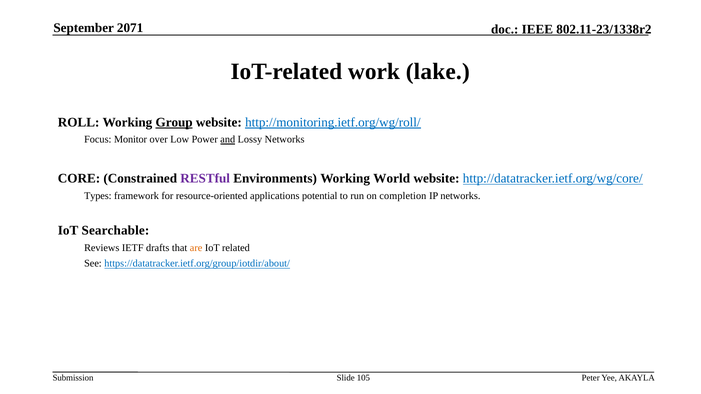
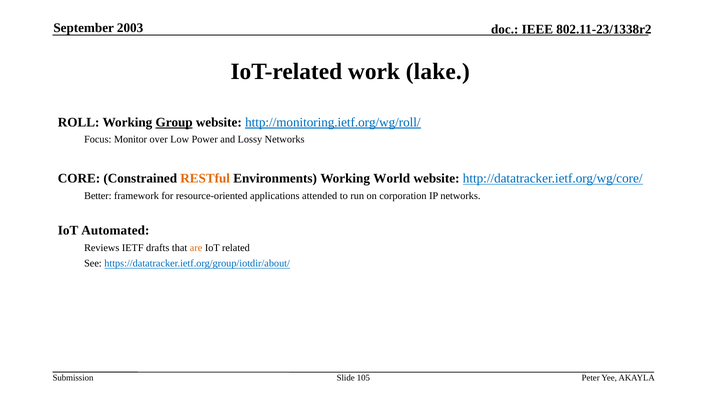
2071: 2071 -> 2003 (130, 28)
and underline: present -> none (228, 140)
RESTful colour: purple -> orange (205, 178)
Types: Types -> Better (98, 196)
potential: potential -> attended (320, 196)
completion: completion -> corporation (403, 196)
Searchable: Searchable -> Automated (115, 230)
